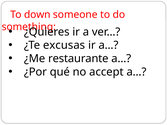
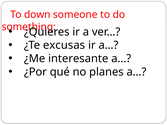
restaurante: restaurante -> interesante (78, 59)
accept: accept -> planes (106, 72)
